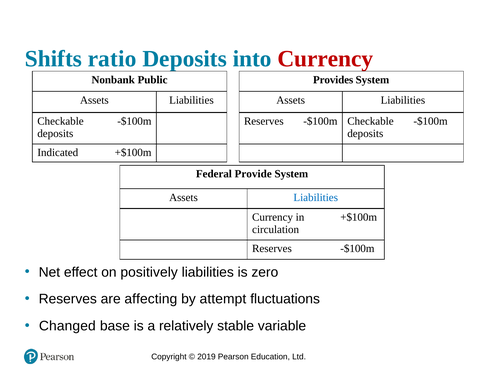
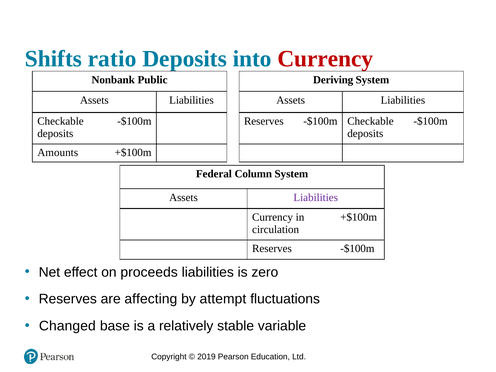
Provides: Provides -> Deriving (333, 80)
Indicated: Indicated -> Amounts (58, 153)
Provide: Provide -> Column (253, 174)
Liabilities colour: blue -> purple (316, 197)
positively: positively -> proceeds (149, 272)
